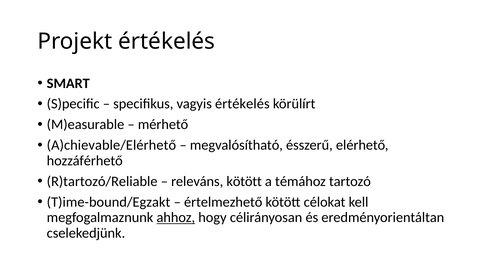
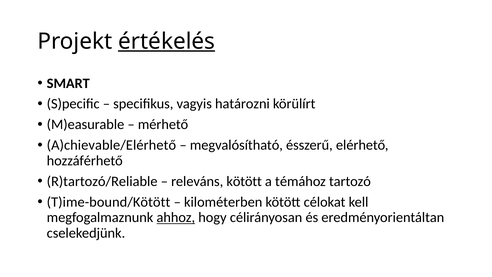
értékelés underline: none -> present (167, 41)
vagyis értékelés: értékelés -> határozni (242, 104)
T)ime-bound/Egzakt: T)ime-bound/Egzakt -> T)ime-bound/Kötött (109, 202)
értelmezhető: értelmezhető -> kilométerben (223, 202)
